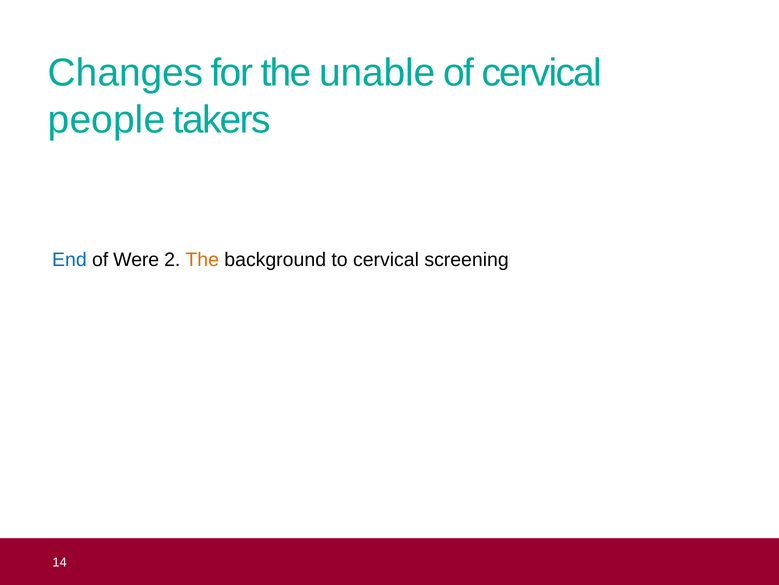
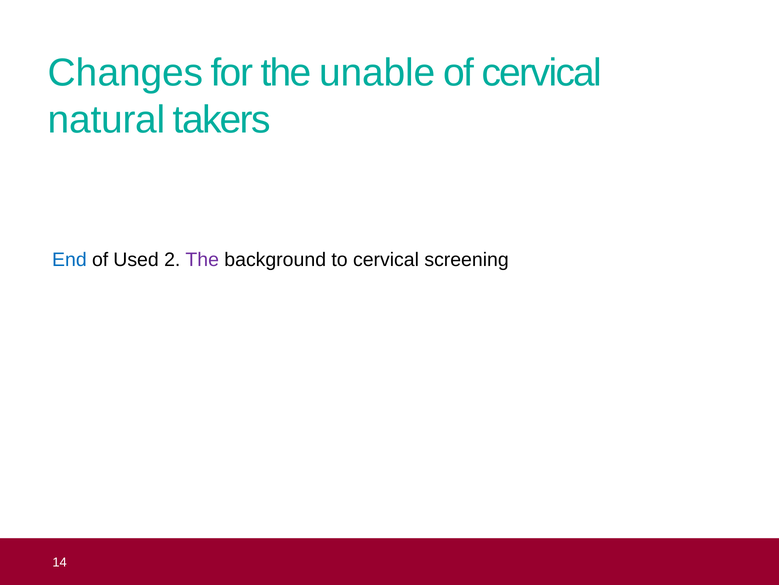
people: people -> natural (107, 120)
Were: Were -> Used (136, 259)
The colour: orange -> purple (202, 259)
